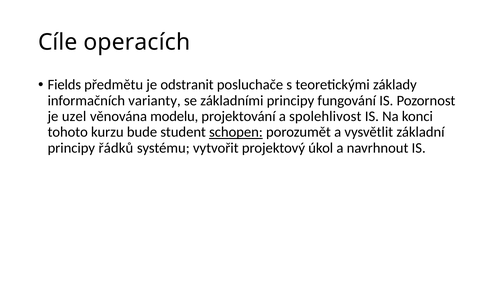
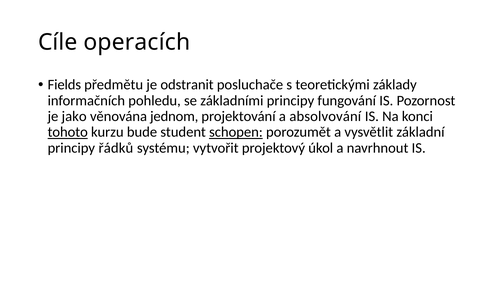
varianty: varianty -> pohledu (155, 100)
uzel: uzel -> jako (74, 116)
modelu: modelu -> jednom (174, 116)
spolehlivost: spolehlivost -> absolvování (325, 116)
tohoto underline: none -> present (68, 132)
